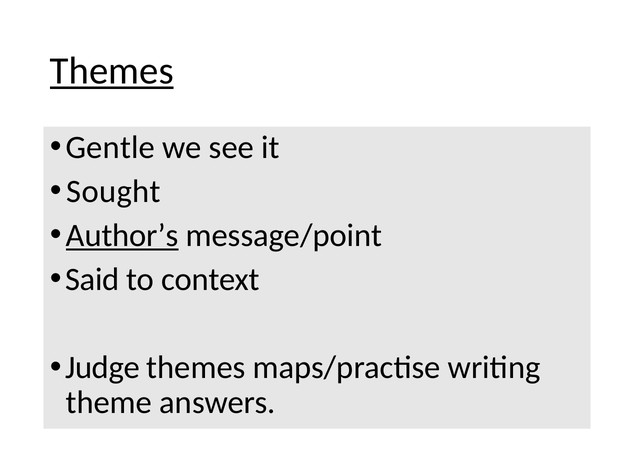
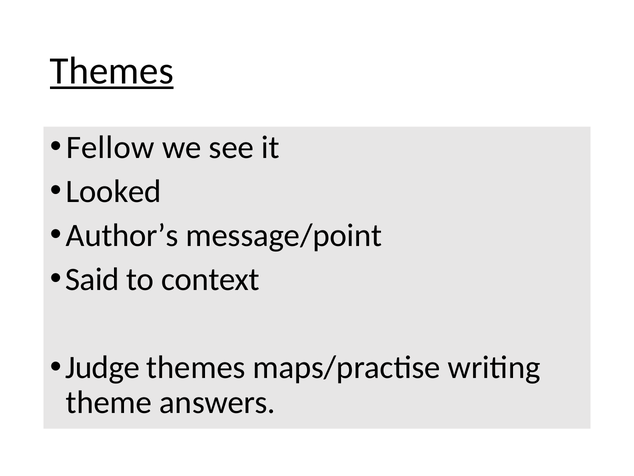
Gentle: Gentle -> Fellow (110, 147)
Sought: Sought -> Looked (114, 191)
Author’s underline: present -> none (122, 235)
